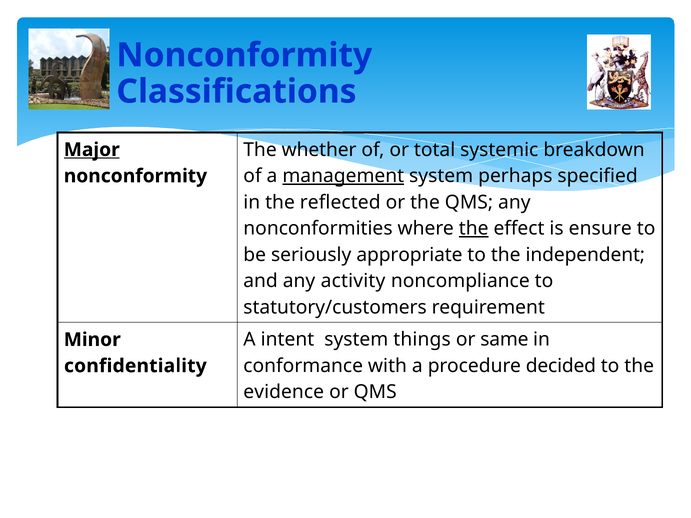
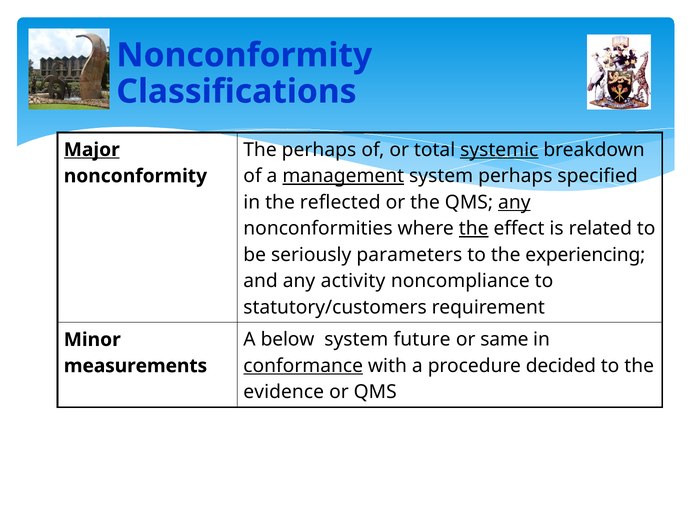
The whether: whether -> perhaps (319, 150)
systemic underline: none -> present (499, 150)
any underline: none -> present (514, 202)
ensure: ensure -> related (600, 229)
appropriate: appropriate -> parameters (409, 255)
independent: independent -> experiencing (585, 255)
intent: intent -> below (288, 340)
things: things -> future (422, 340)
conformance underline: none -> present (303, 366)
confidentiality: confidentiality -> measurements (135, 366)
